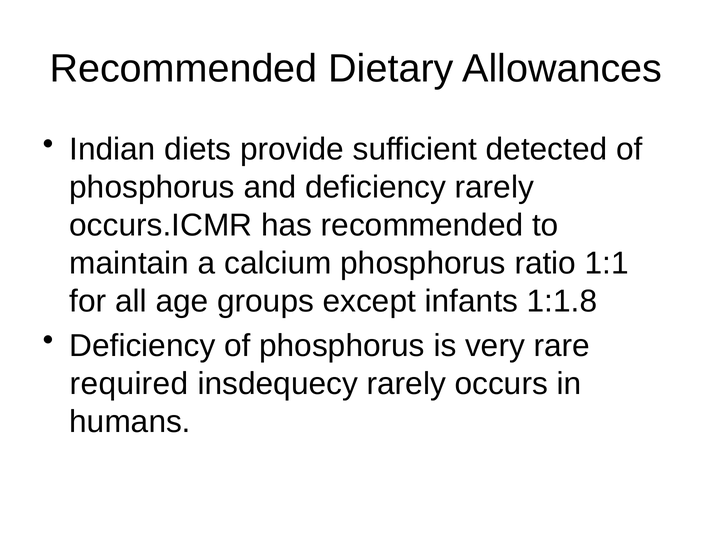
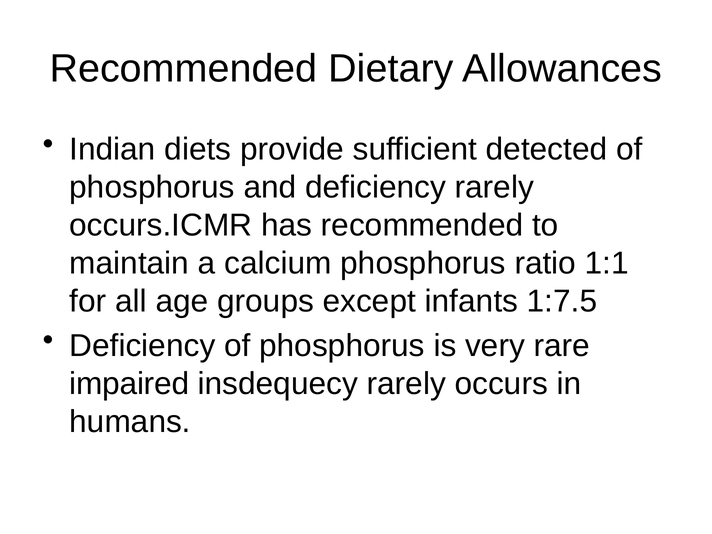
1:1.8: 1:1.8 -> 1:7.5 (562, 301)
required: required -> impaired (129, 384)
